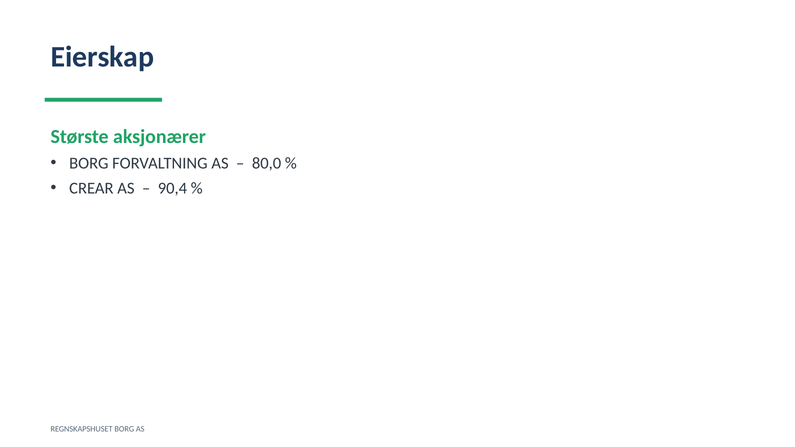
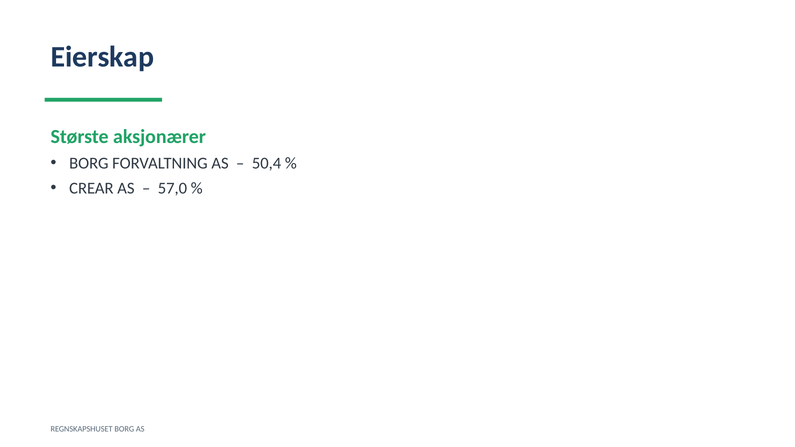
80,0: 80,0 -> 50,4 (267, 163)
90,4: 90,4 -> 57,0 (172, 188)
